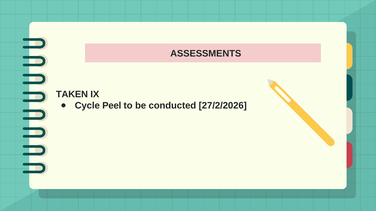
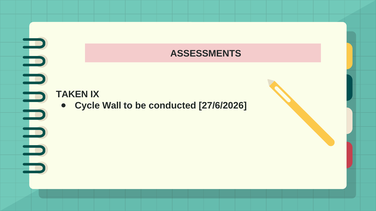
Peel: Peel -> Wall (112, 106)
27/2/2026: 27/2/2026 -> 27/6/2026 (223, 106)
